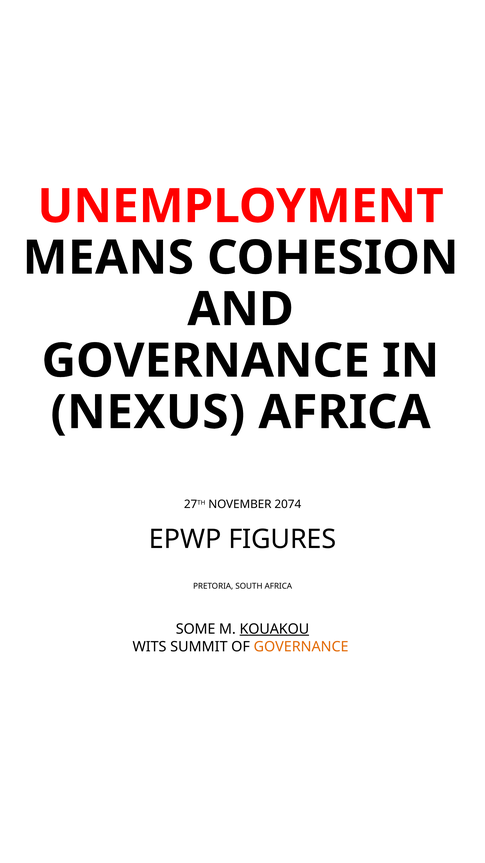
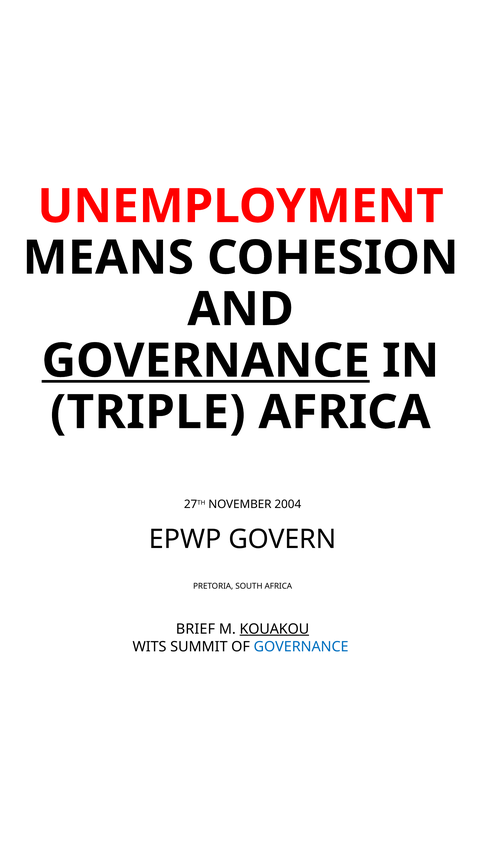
GOVERNANCE underline: none -> present (206, 361)
NEXUS: NEXUS -> TRIPLE (148, 412)
2074: 2074 -> 2004 (288, 504)
FIGURES: FIGURES -> GOVERN (282, 539)
SOME: SOME -> BRIEF (195, 628)
GOVERNANCE colour: orange -> blue (301, 646)
